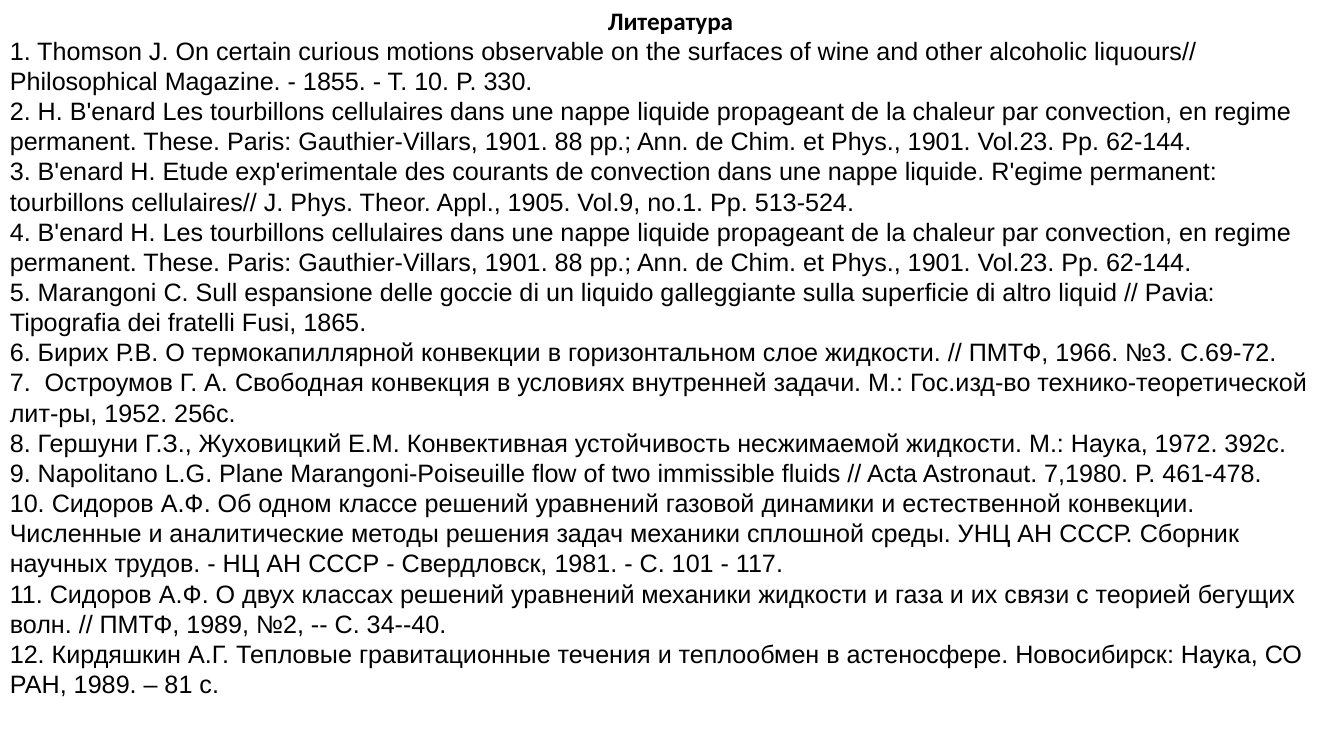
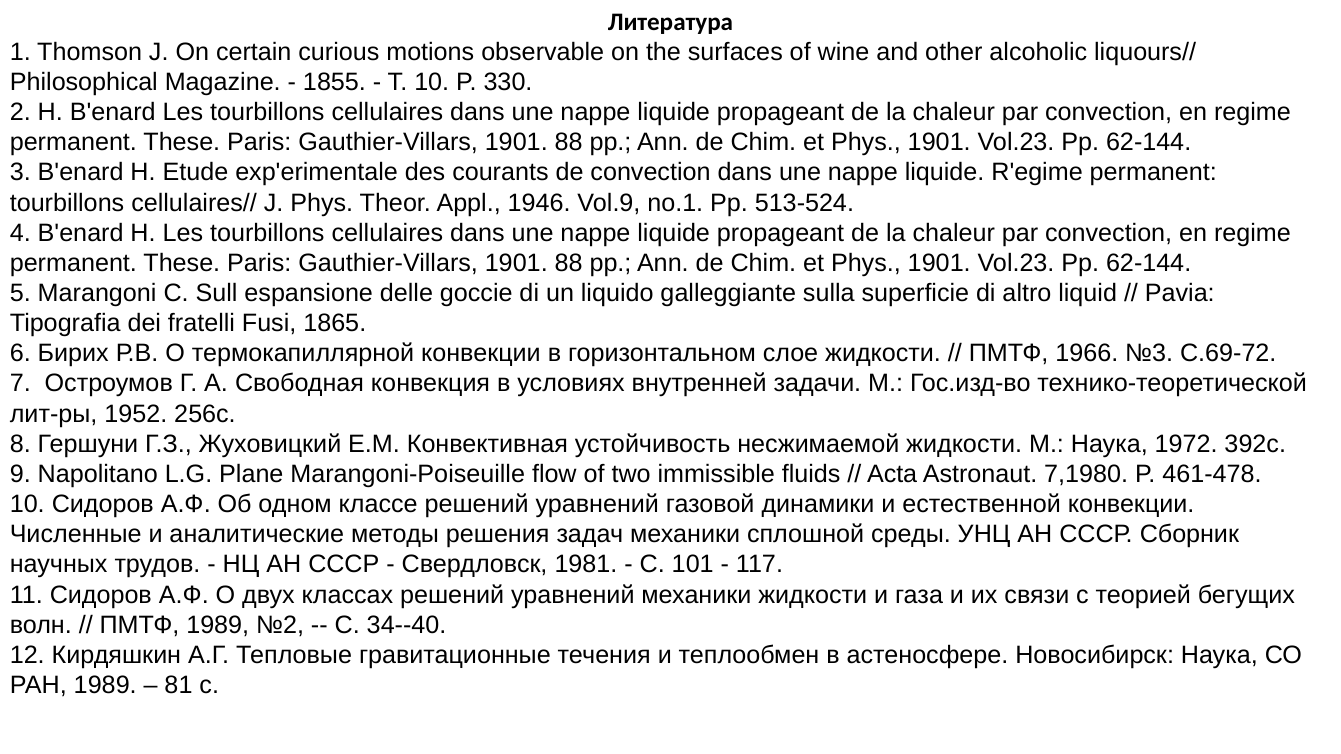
1905: 1905 -> 1946 (539, 203)
